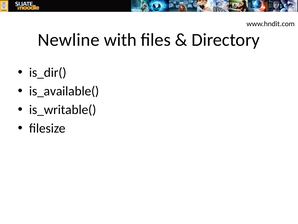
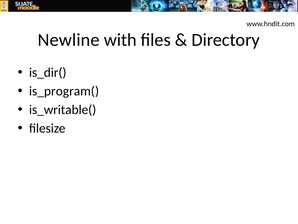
is_available(: is_available( -> is_program( (64, 91)
